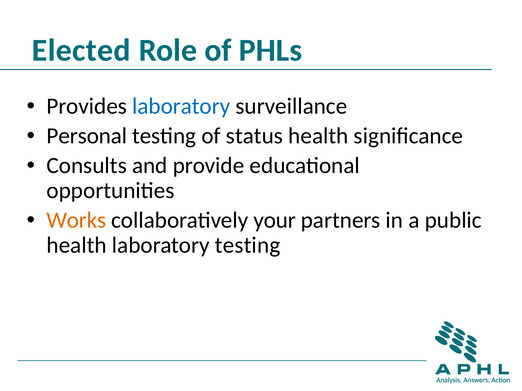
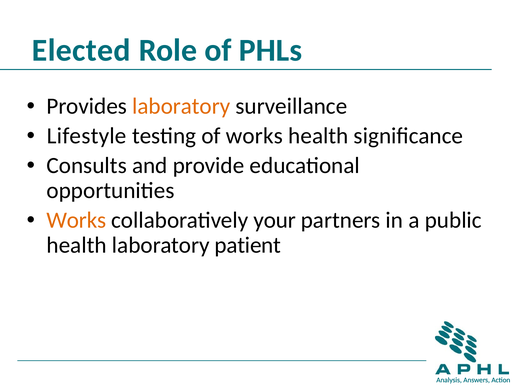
laboratory colour: blue -> orange (181, 106)
Personal: Personal -> Lifestyle (87, 136)
of status: status -> works (254, 136)
laboratory testing: testing -> patient (248, 246)
